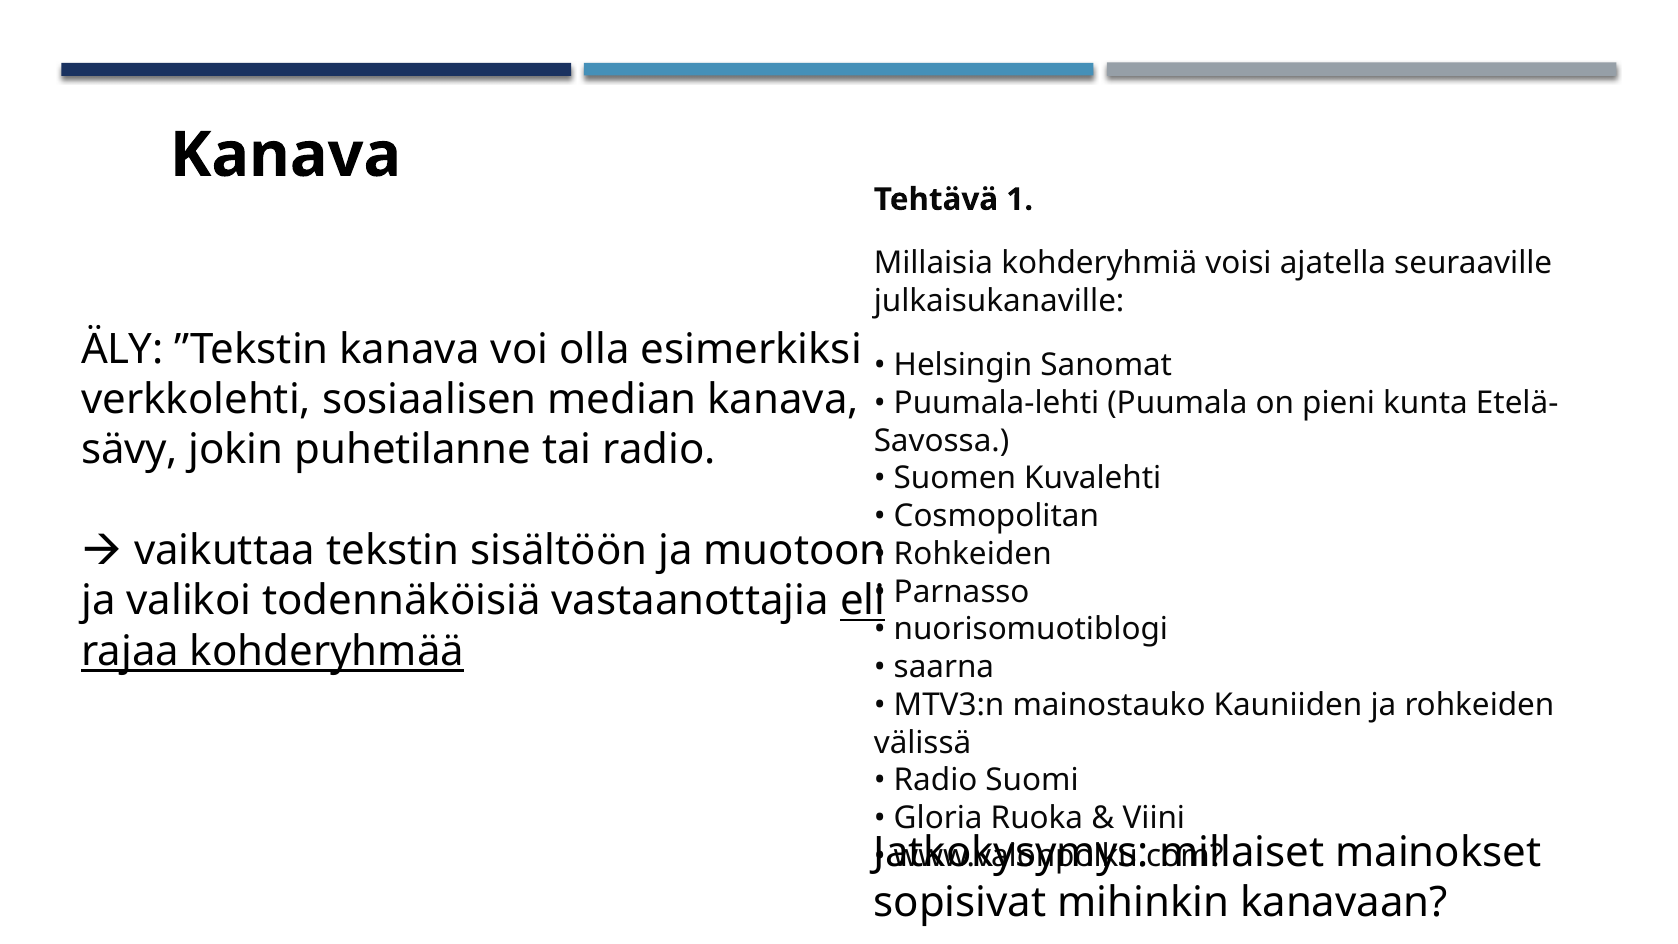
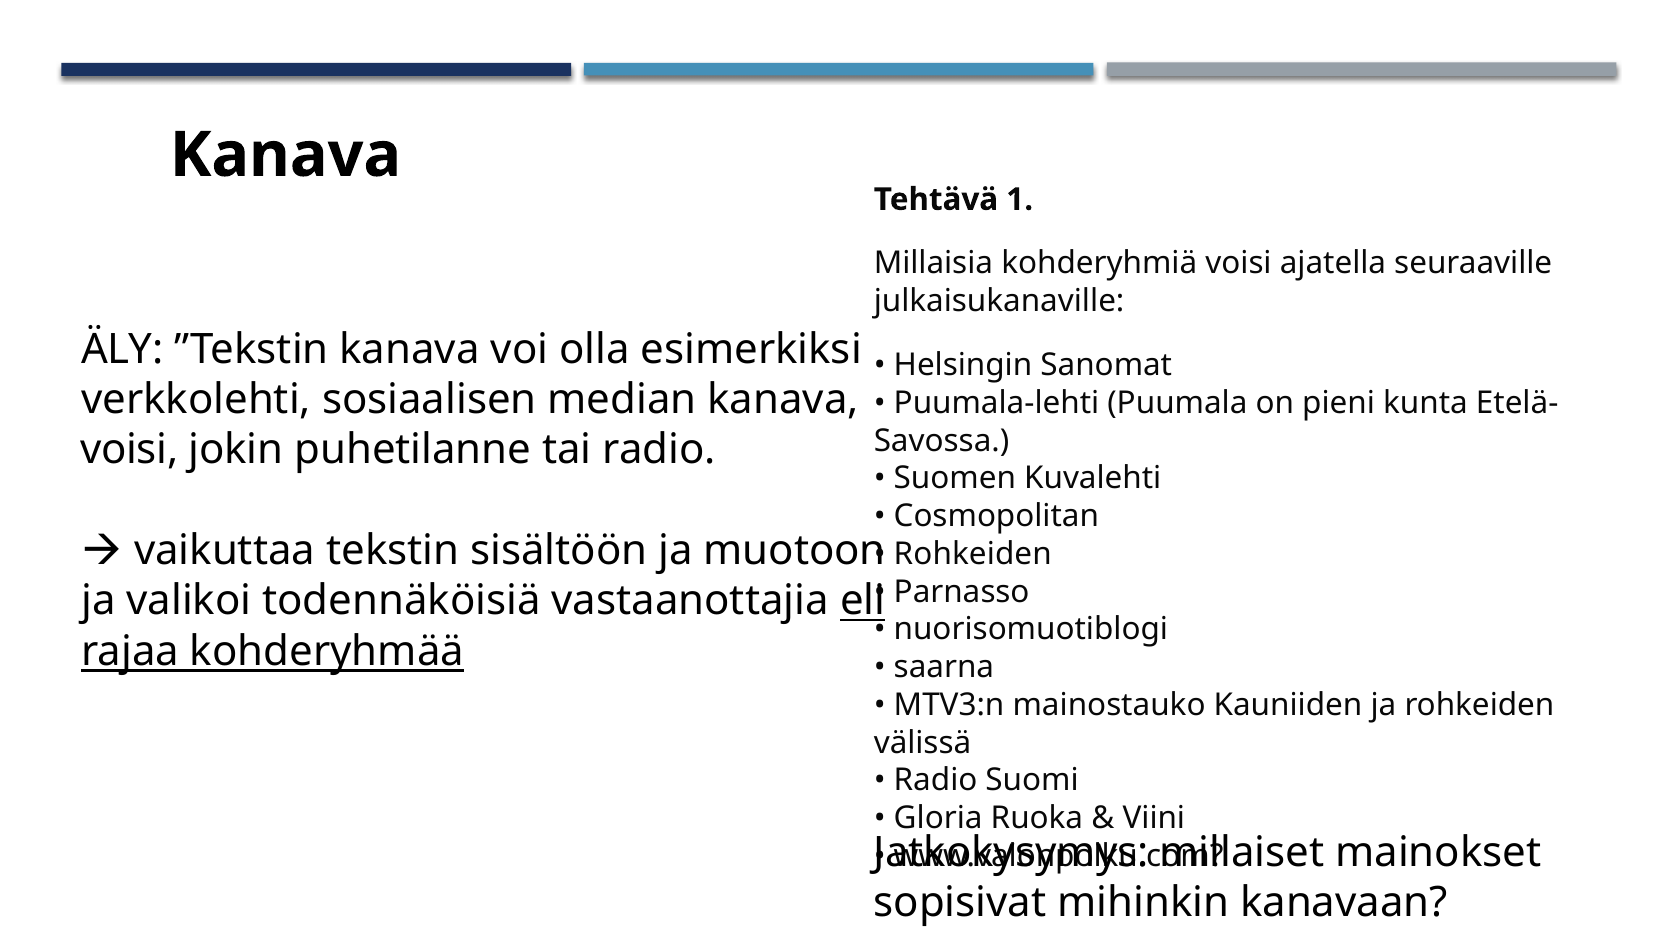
sävy: sävy -> voisi (129, 450)
